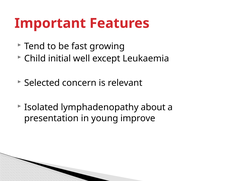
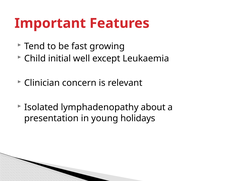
Selected: Selected -> Clinician (42, 83)
improve: improve -> holidays (138, 119)
